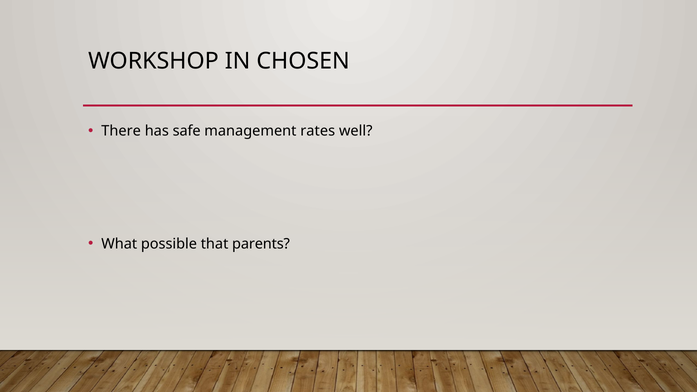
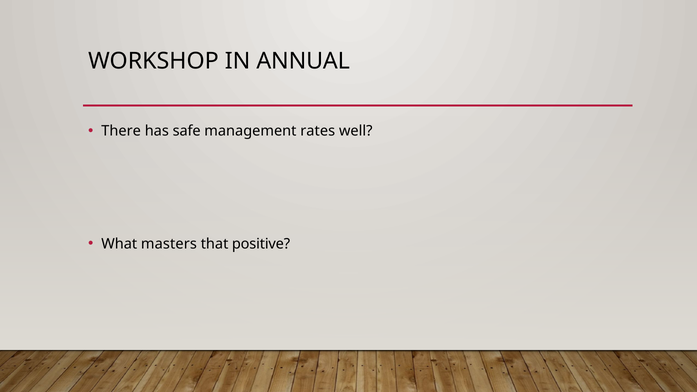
CHOSEN: CHOSEN -> ANNUAL (303, 61)
possible: possible -> masters (169, 244)
parents: parents -> positive (261, 244)
